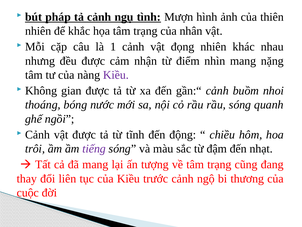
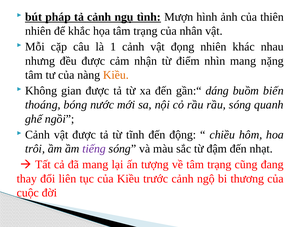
Kiều colour: purple -> orange (116, 75)
gần:“ cảnh: cảnh -> dáng (217, 91)
nhoi: nhoi -> biến (273, 91)
